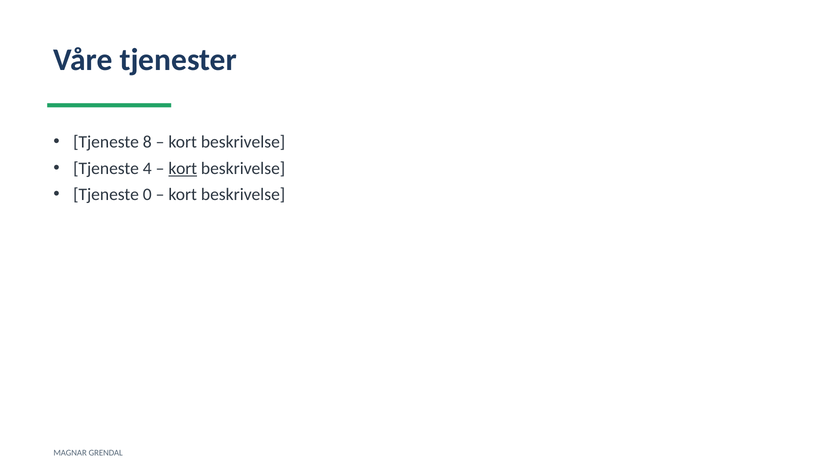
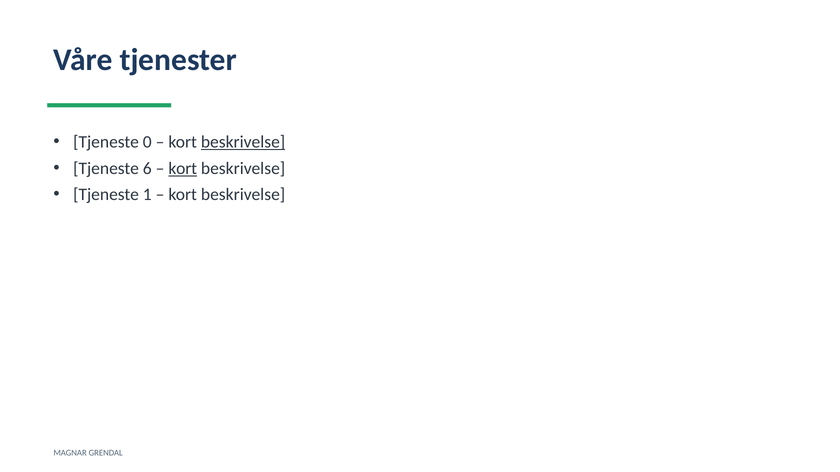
8: 8 -> 0 (147, 142)
beskrivelse underline: none -> present (243, 142)
4: 4 -> 6 (147, 169)
0: 0 -> 1 (147, 195)
